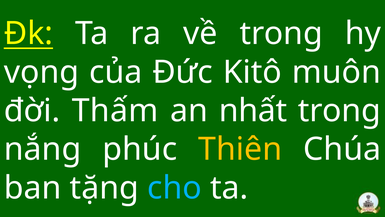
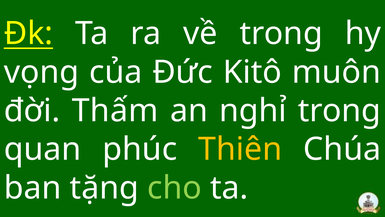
nhất: nhất -> nghỉ (253, 111)
nắng: nắng -> quan (43, 149)
cho colour: light blue -> light green (174, 188)
